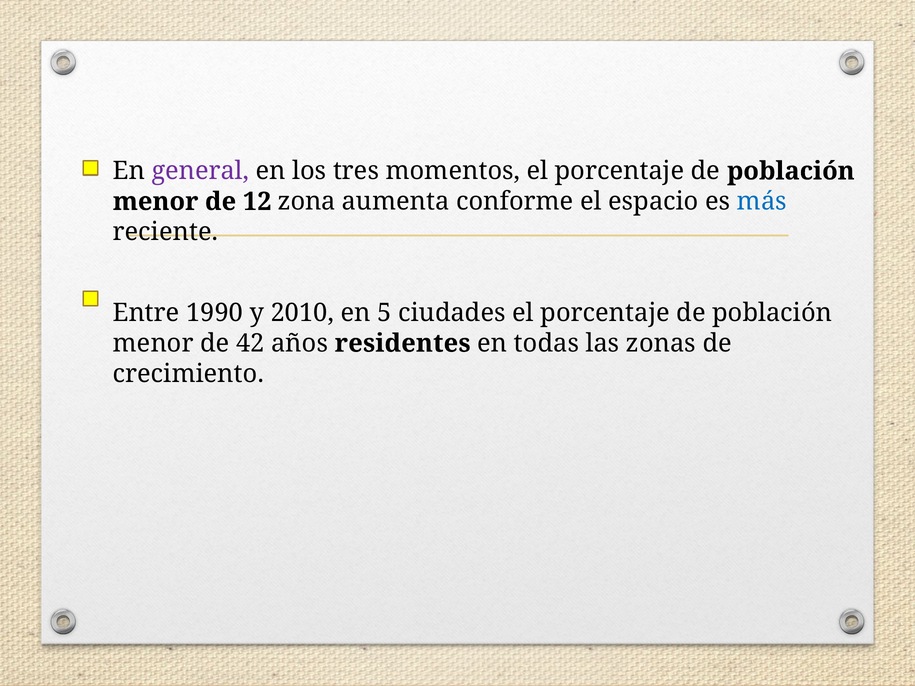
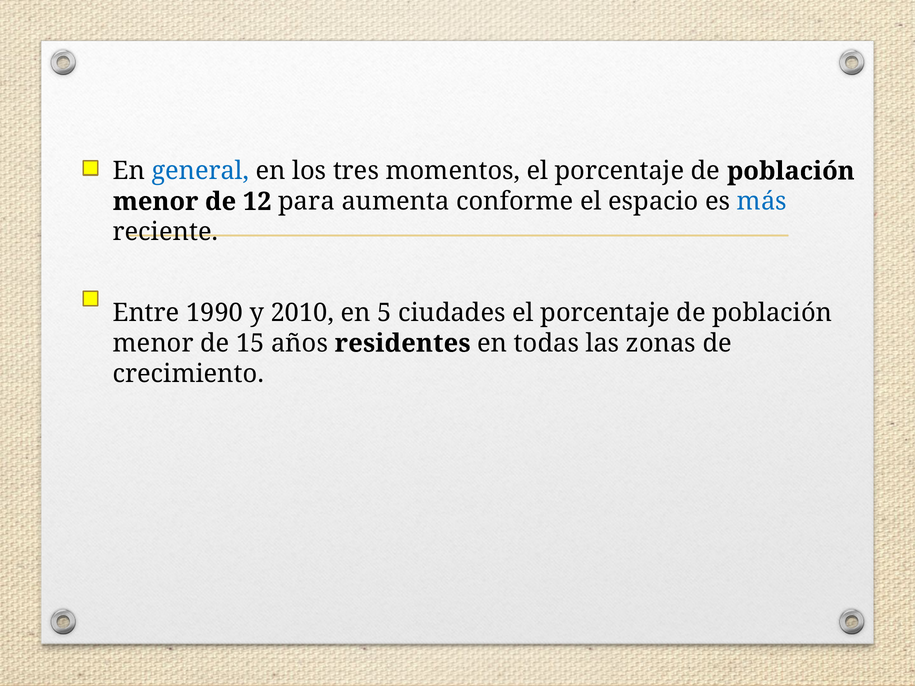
general colour: purple -> blue (200, 171)
zona: zona -> para (307, 202)
42: 42 -> 15 (250, 343)
